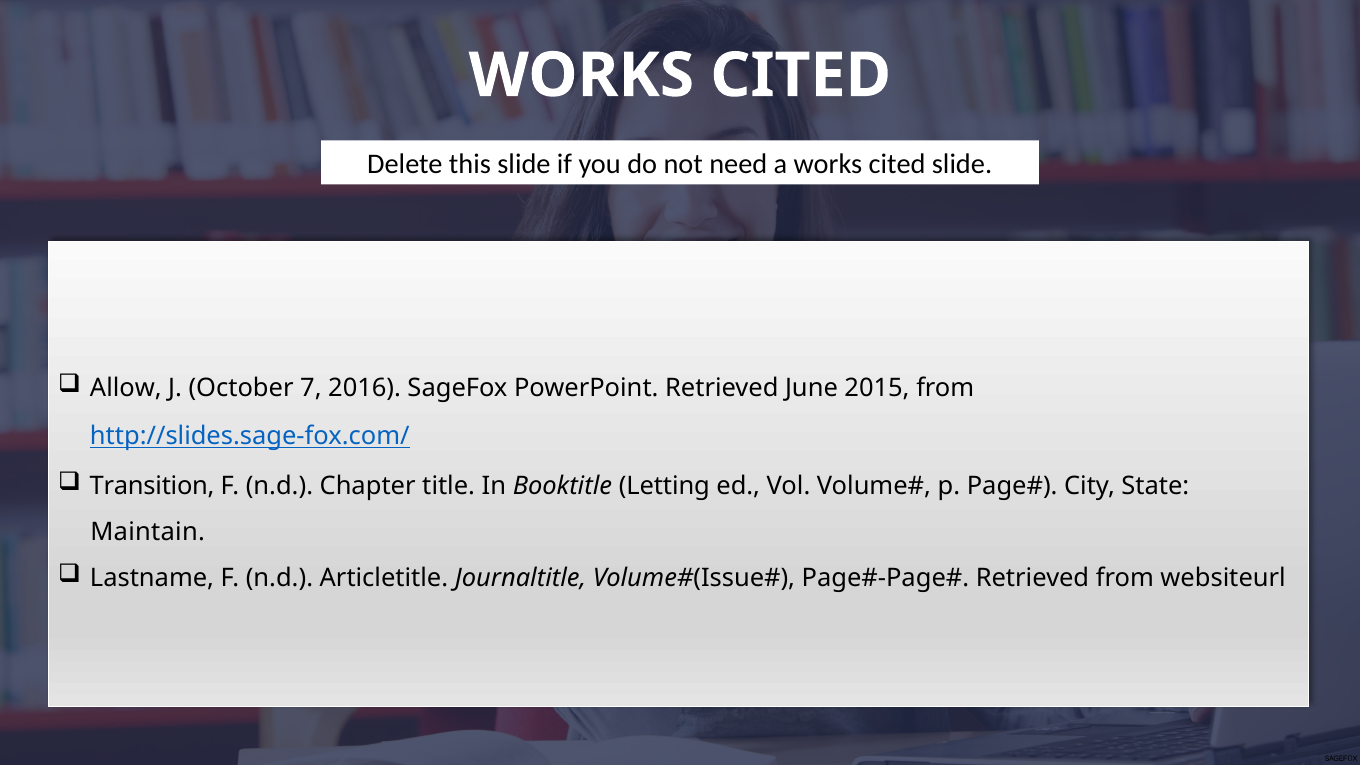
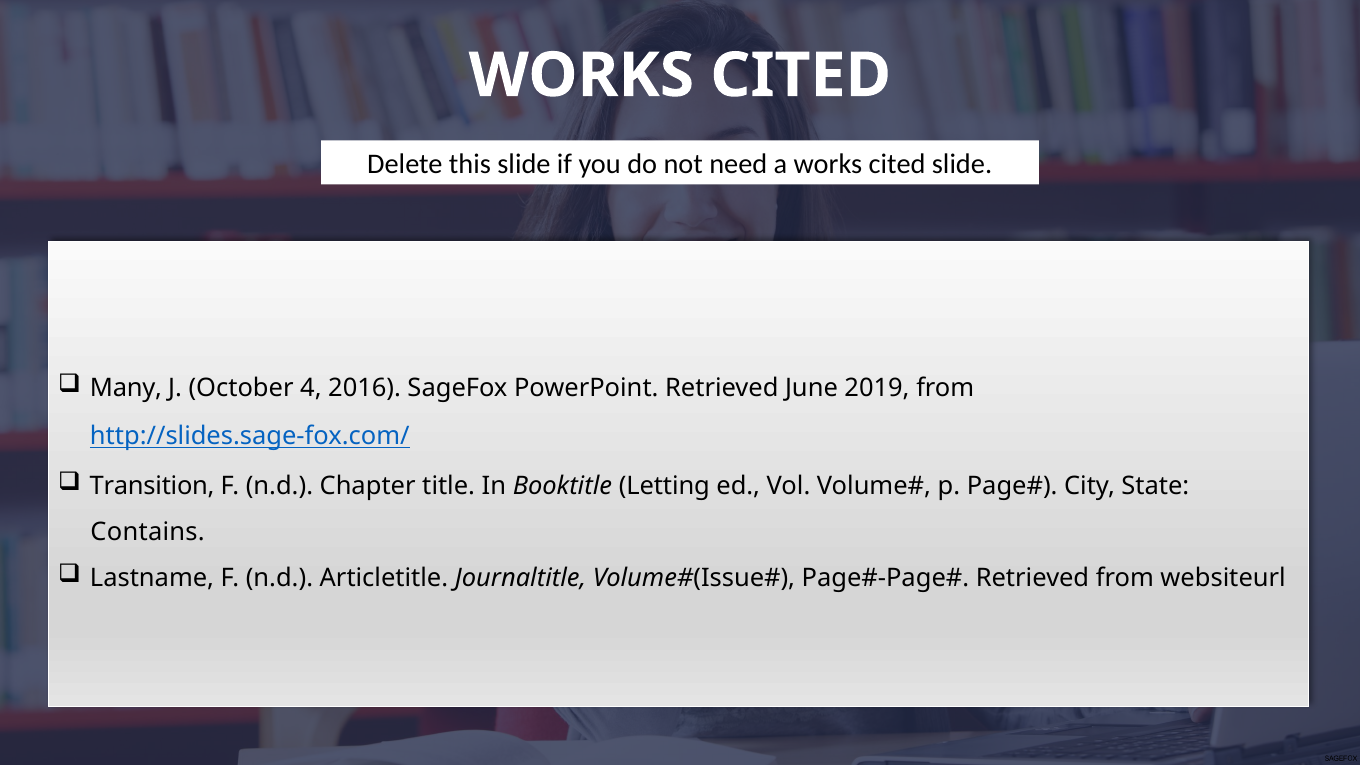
Allow: Allow -> Many (126, 388)
7: 7 -> 4 (311, 388)
2015: 2015 -> 2019 (877, 388)
Maintain: Maintain -> Contains (148, 532)
